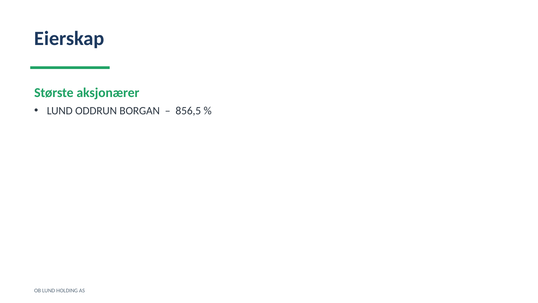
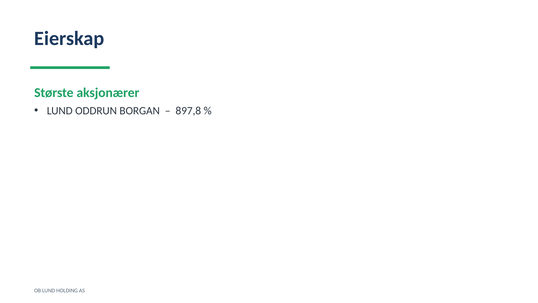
856,5: 856,5 -> 897,8 (188, 111)
